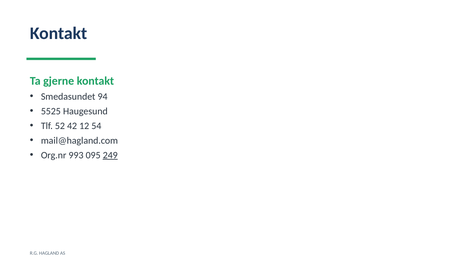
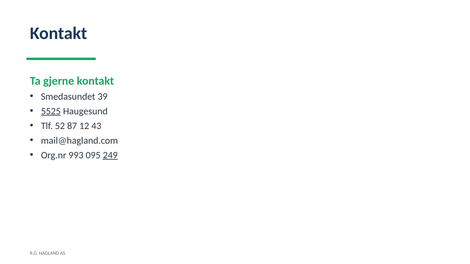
94: 94 -> 39 (103, 97)
5525 underline: none -> present (51, 111)
42: 42 -> 87 (72, 126)
54: 54 -> 43 (96, 126)
